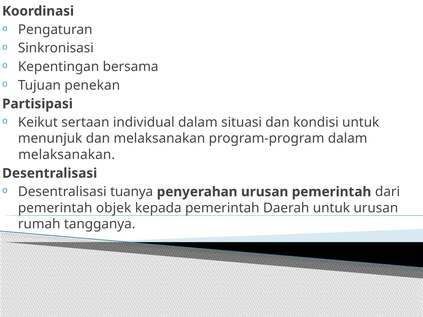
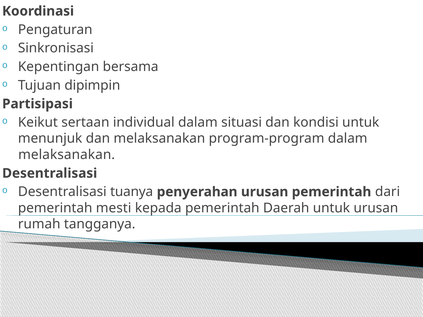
penekan: penekan -> dipimpin (92, 85)
objek: objek -> mesti (114, 208)
